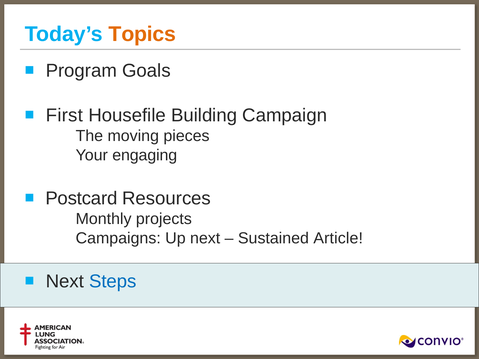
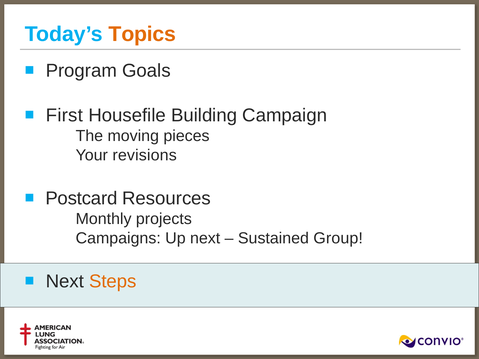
engaging: engaging -> revisions (145, 155)
Article: Article -> Group (338, 238)
Steps colour: blue -> orange (113, 282)
